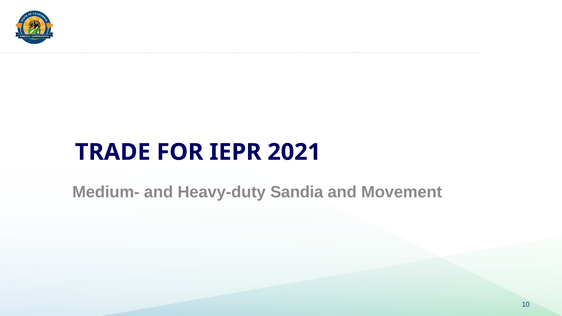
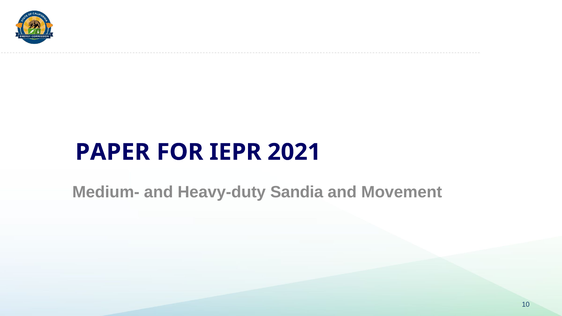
TRADE: TRADE -> PAPER (113, 152)
